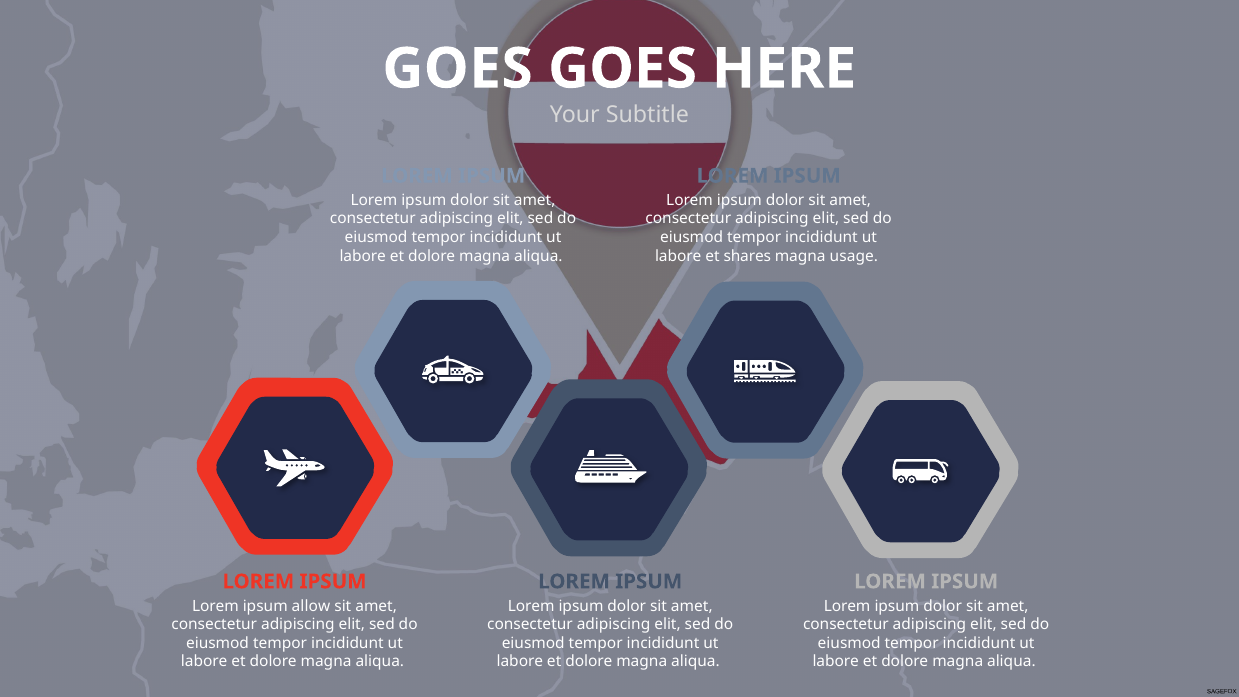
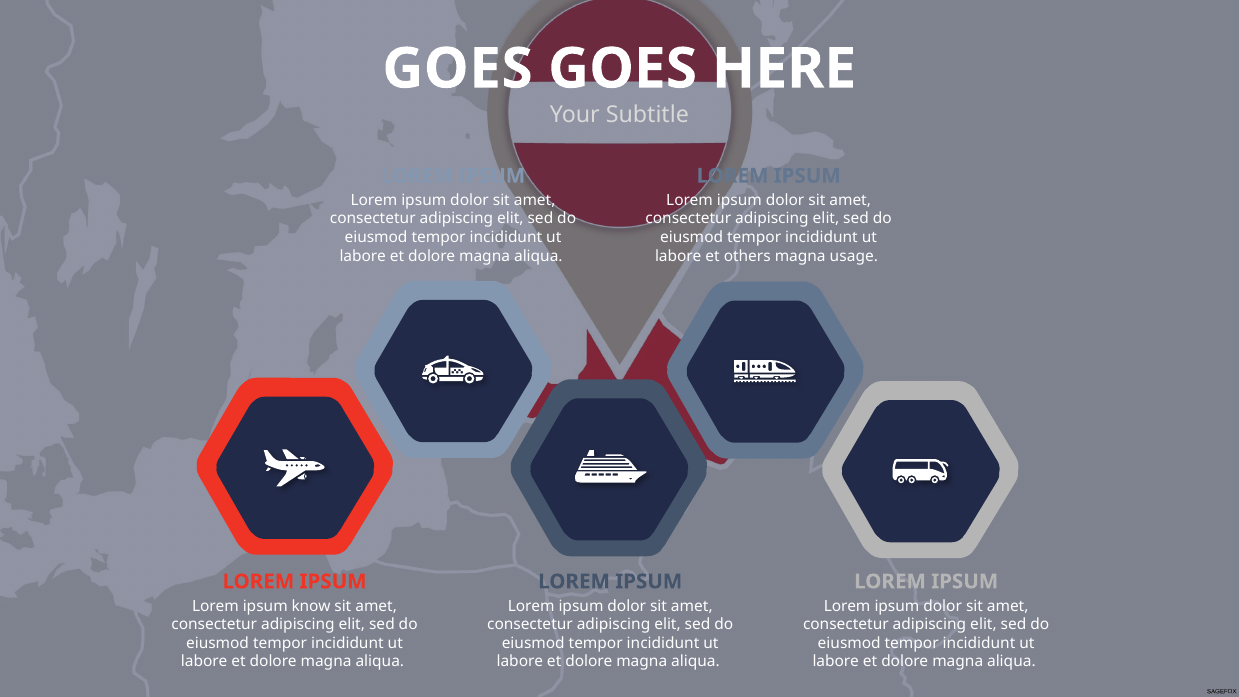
shares: shares -> others (747, 256)
allow: allow -> know (311, 606)
